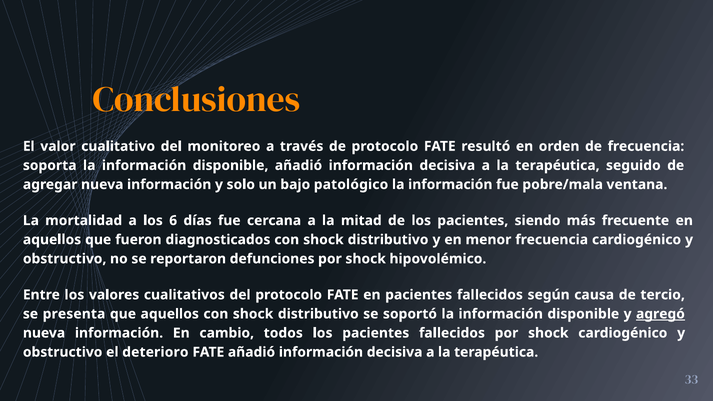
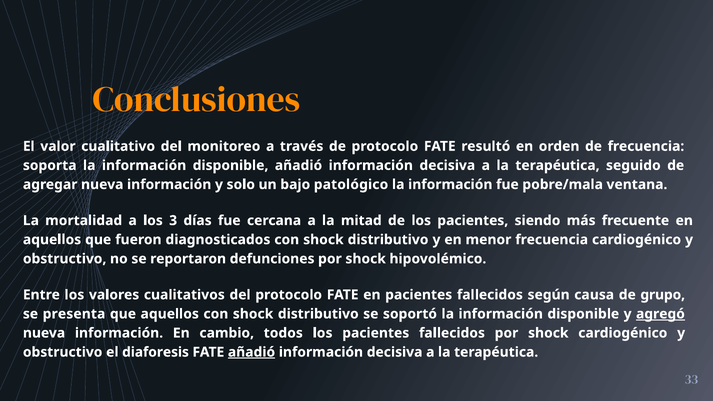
6: 6 -> 3 (173, 221)
tercio: tercio -> grupo (663, 295)
deterioro: deterioro -> diaforesis (155, 352)
añadió underline: none -> present (252, 352)
